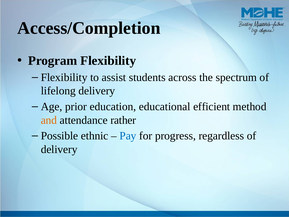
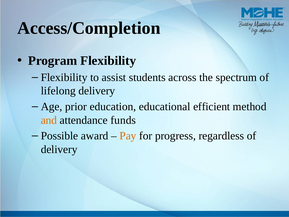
rather: rather -> funds (123, 120)
ethnic: ethnic -> award (95, 136)
Pay colour: blue -> orange (128, 136)
